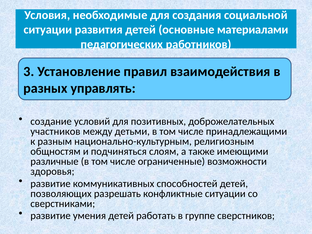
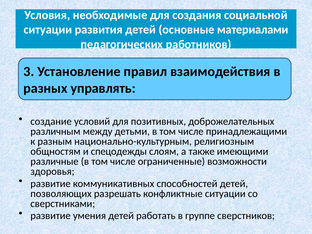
участников: участников -> различным (55, 131)
подчиняться: подчиняться -> спецодежды (119, 151)
